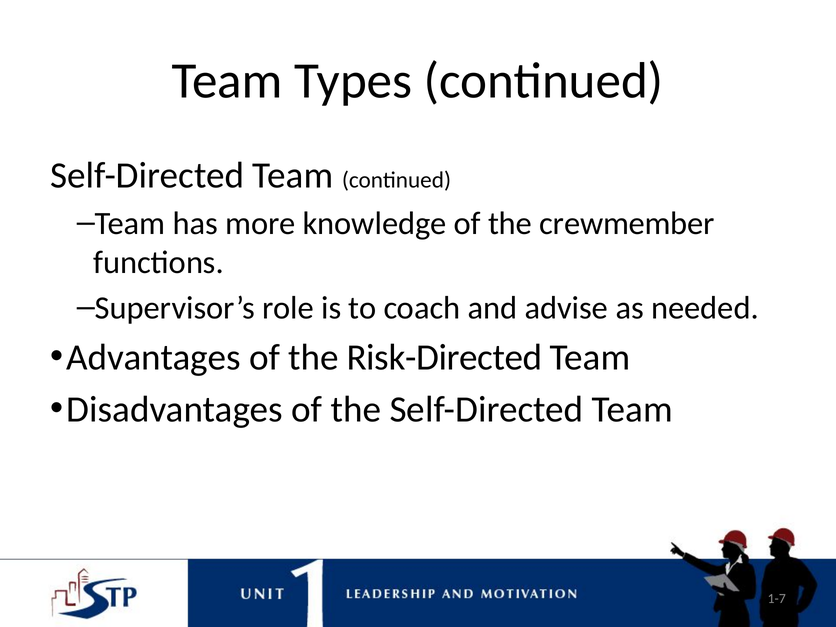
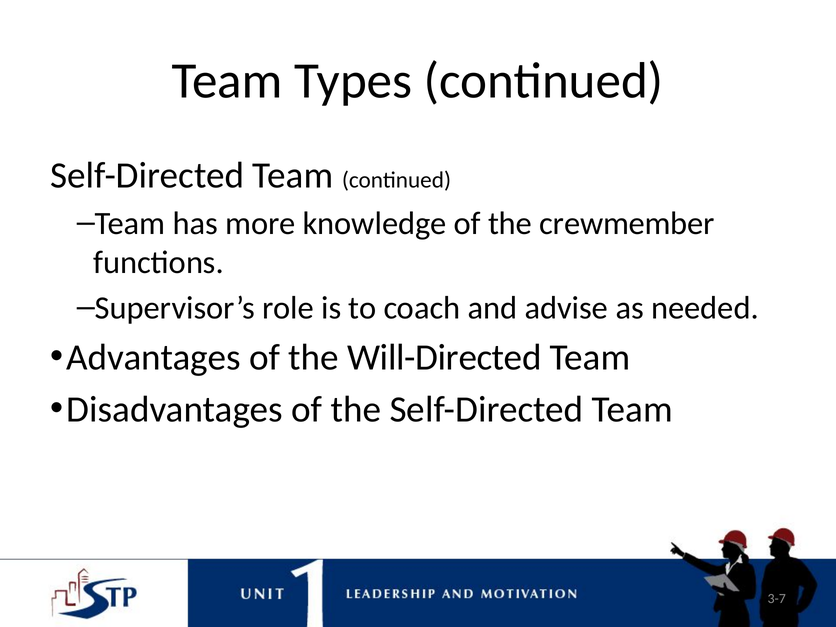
Risk-Directed: Risk-Directed -> Will-Directed (444, 358)
1-7: 1-7 -> 3-7 (777, 599)
